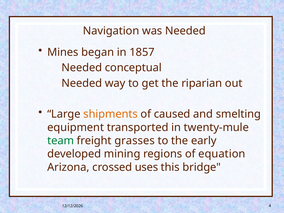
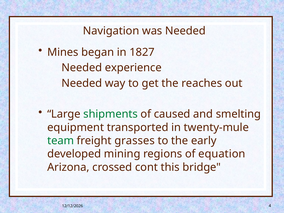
1857: 1857 -> 1827 (142, 52)
conceptual: conceptual -> experience (133, 68)
riparian: riparian -> reaches (202, 83)
shipments colour: orange -> green (111, 114)
uses: uses -> cont (146, 167)
